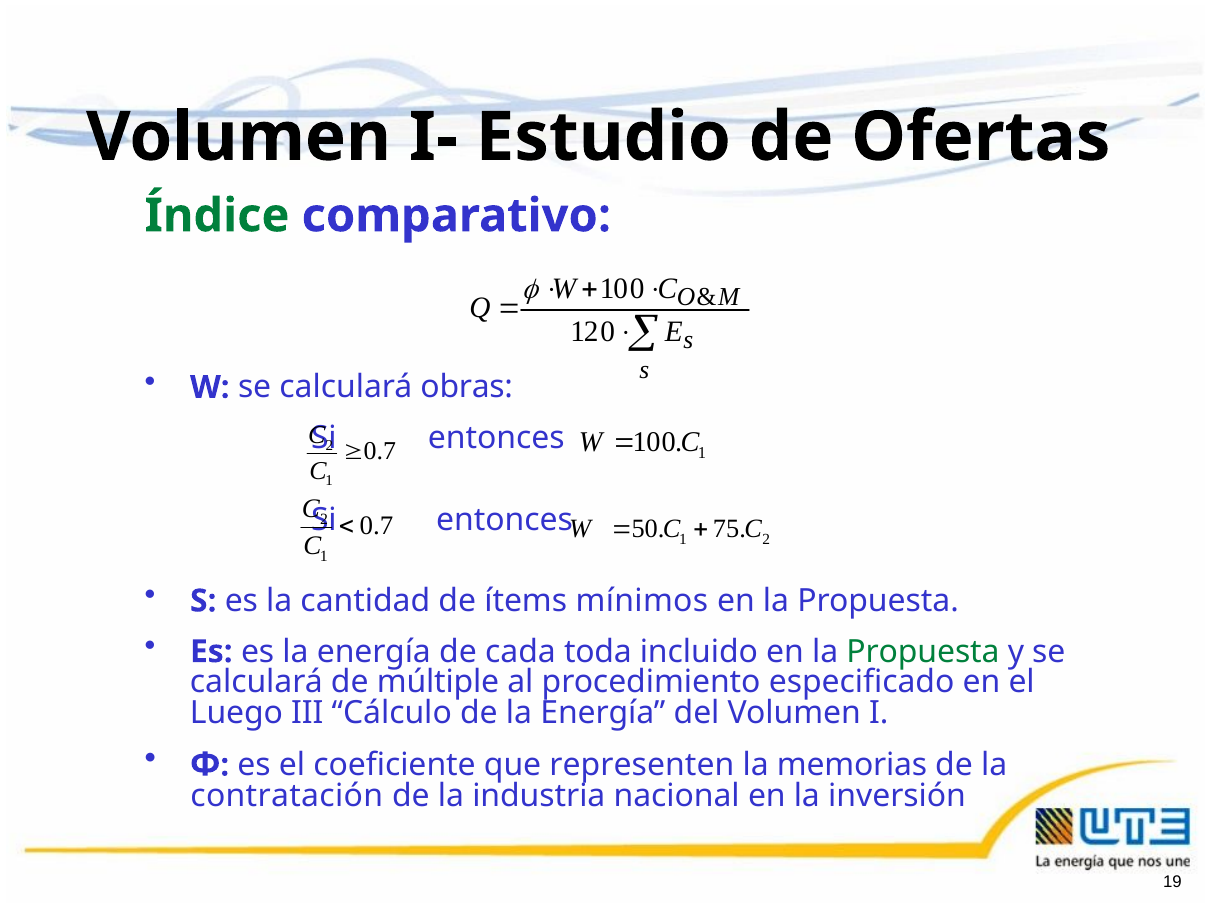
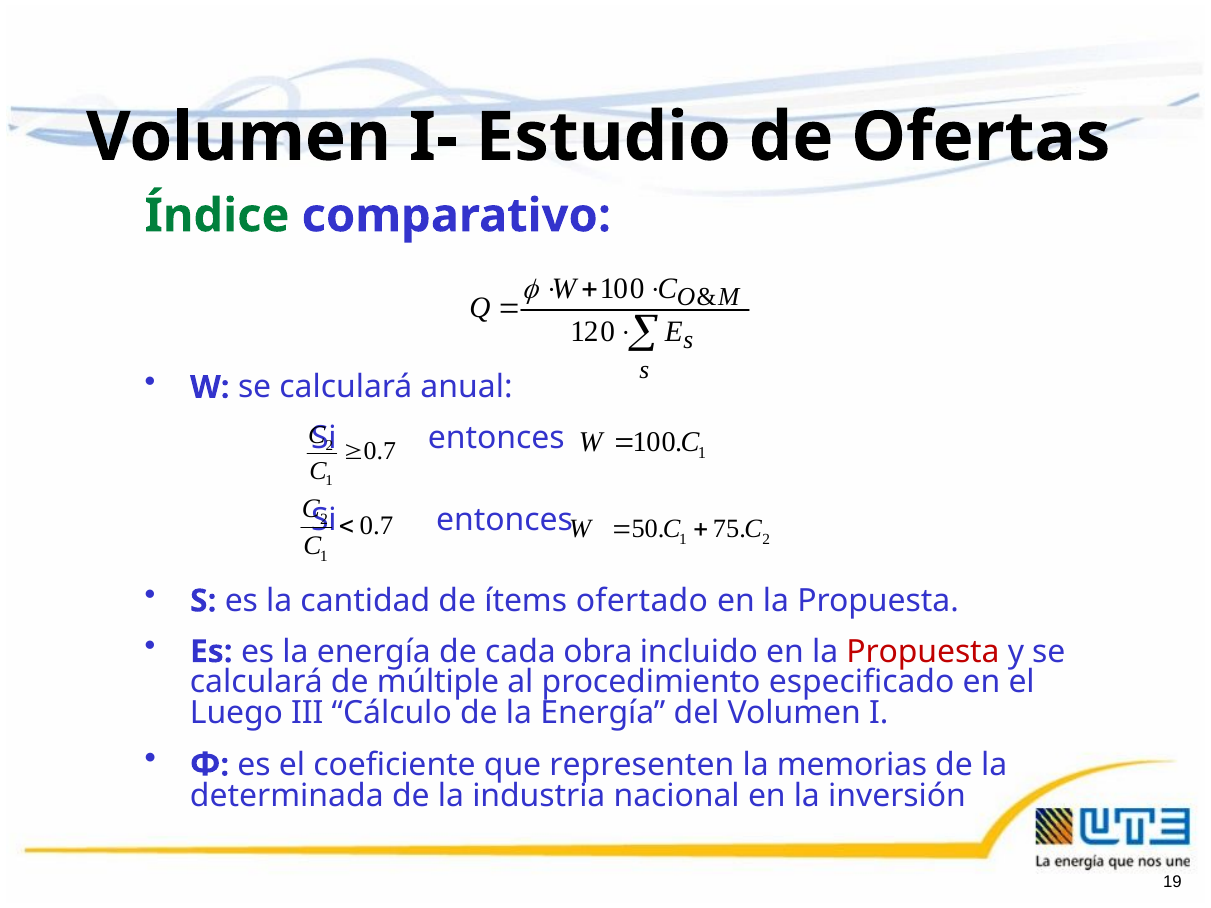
obras: obras -> anual (467, 387)
mínimos: mínimos -> ofertado (642, 601)
toda: toda -> obra (598, 652)
Propuesta colour: green -> red (923, 652)
contratación: contratación -> determinada (287, 796)
